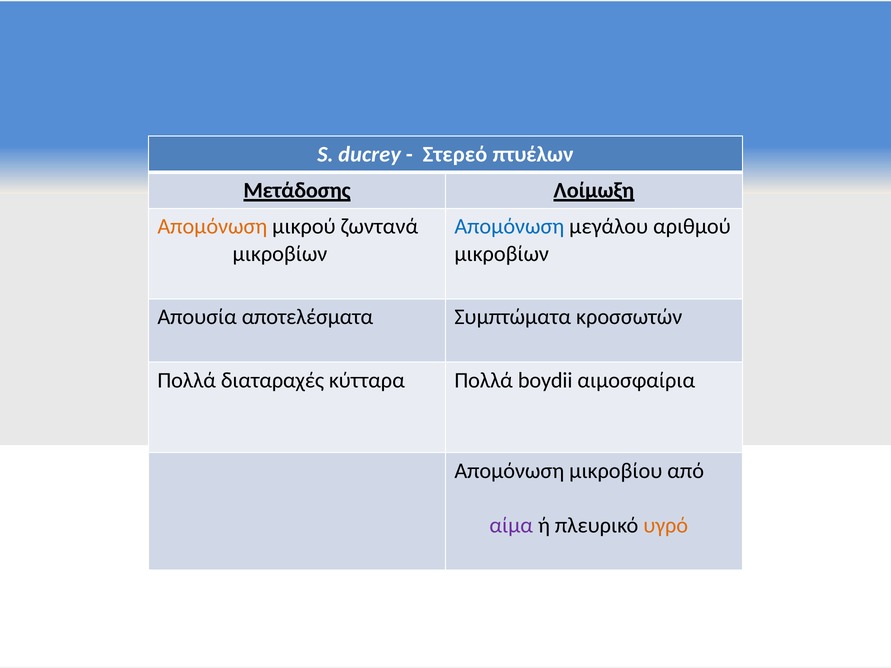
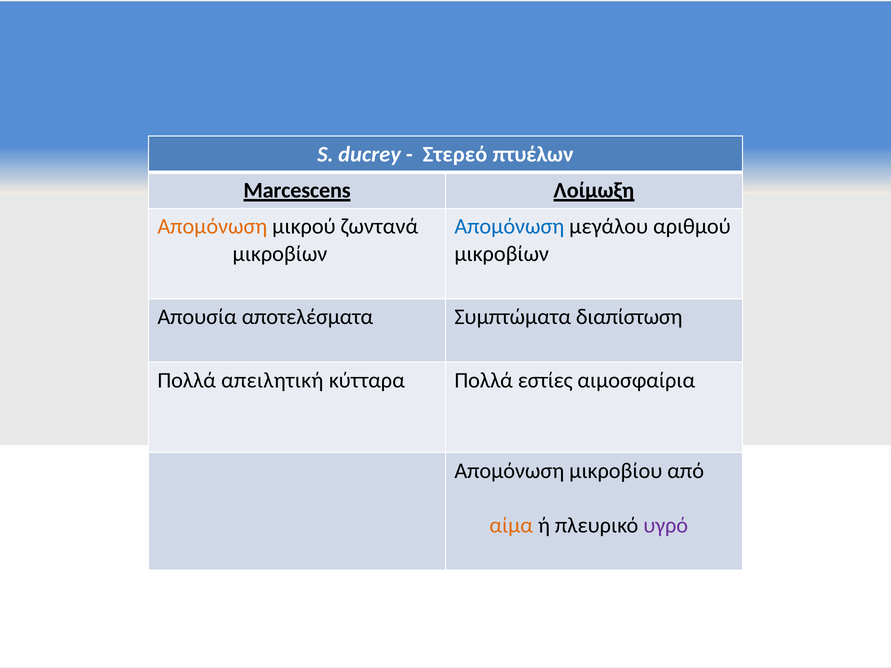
Μετάδοσης: Μετάδοσης -> Marcescens (297, 191)
κροσσωτών: κροσσωτών -> διαπίστωση (629, 317)
διαταραχές: διαταραχές -> απειλητική (272, 381)
boydii: boydii -> εστίες (545, 381)
αίμα colour: purple -> orange (511, 525)
υγρό colour: orange -> purple (666, 525)
